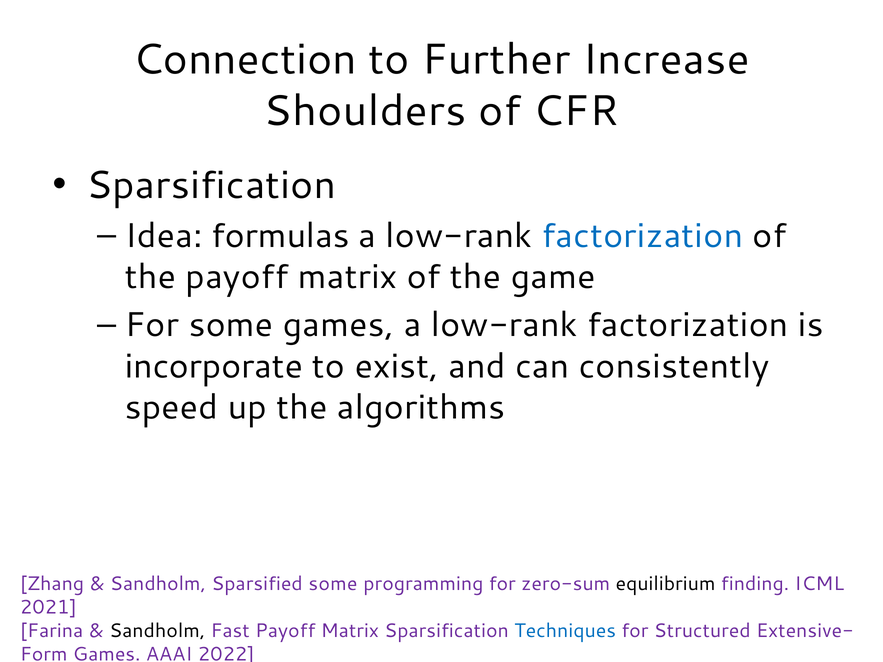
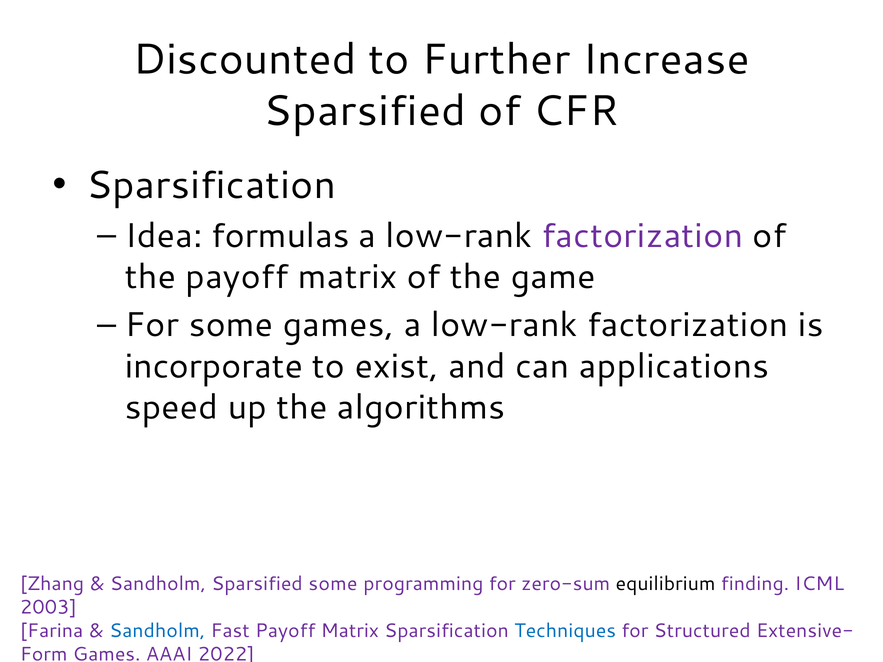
Connection: Connection -> Discounted (245, 60)
Shoulders: Shoulders -> Sparsified (365, 111)
factorization colour: blue -> purple (642, 236)
consistently: consistently -> applications (674, 367)
2021: 2021 -> 2003 (48, 608)
Sandholm colour: black -> blue (157, 631)
